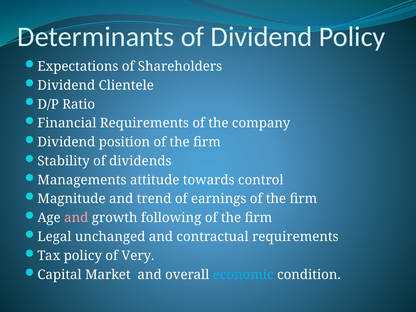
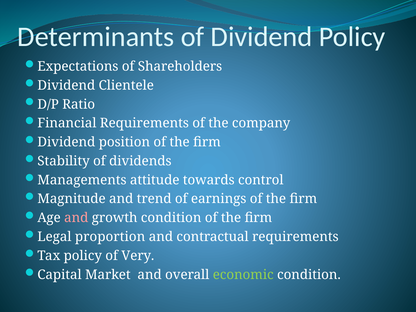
growth following: following -> condition (171, 218)
unchanged: unchanged -> proportion (110, 237)
economic colour: light blue -> light green (243, 275)
